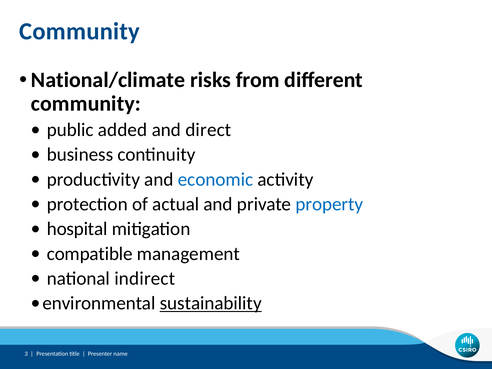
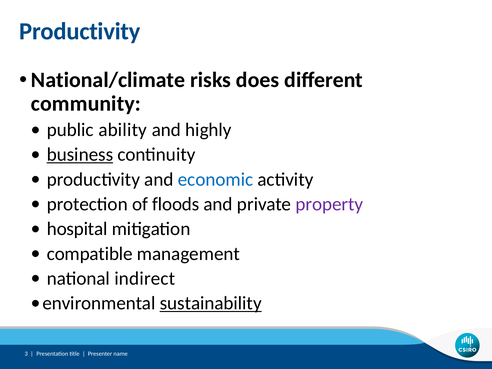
Community: Community -> Productivity (80, 31)
from: from -> does (258, 80)
added: added -> ability (123, 130)
direct: direct -> highly (208, 130)
business underline: none -> present (80, 155)
actual: actual -> floods (176, 204)
property colour: blue -> purple (329, 204)
